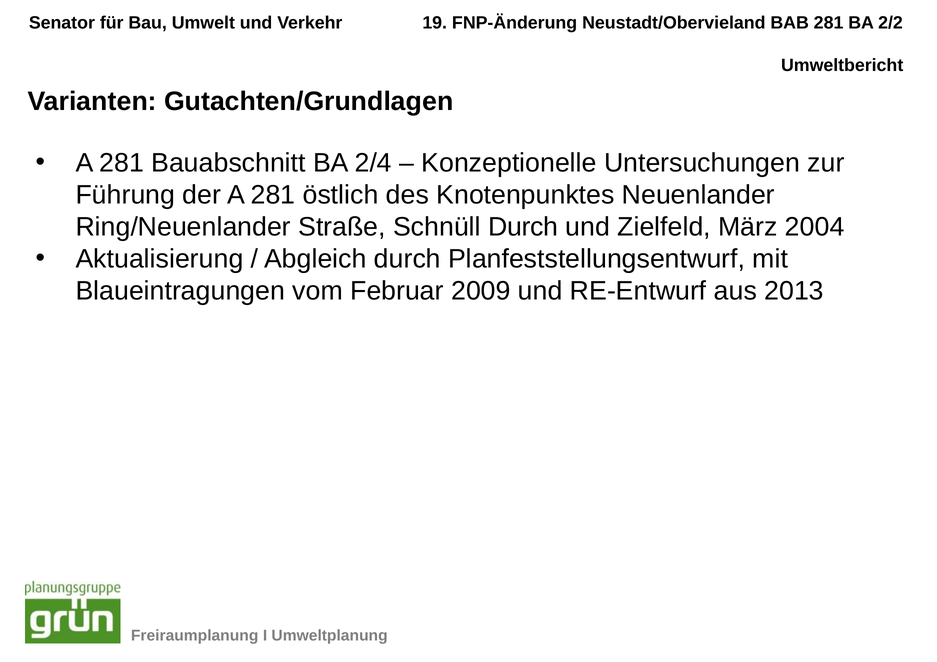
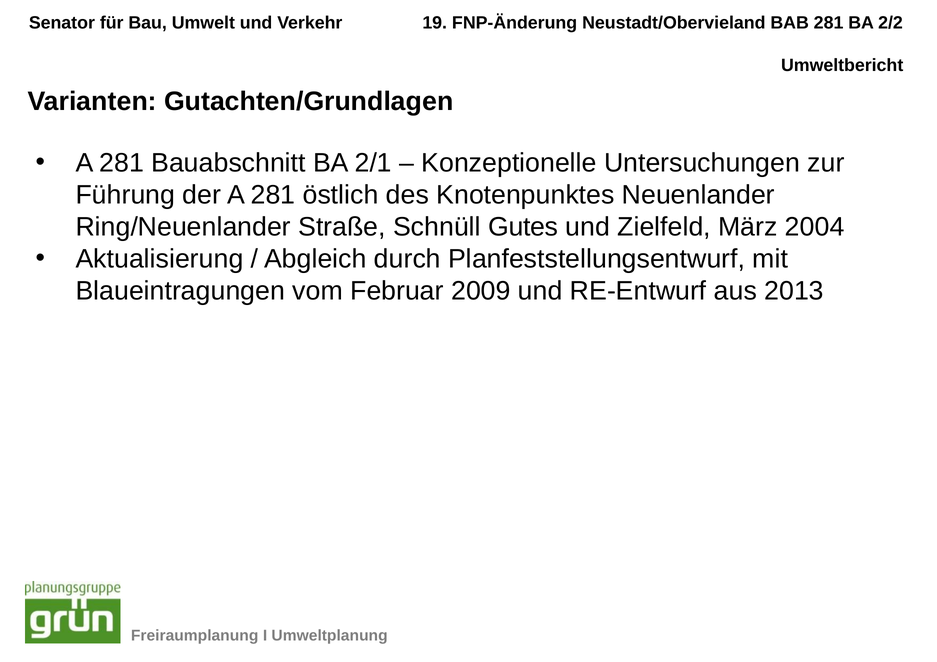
2/4: 2/4 -> 2/1 (373, 163)
Schnüll Durch: Durch -> Gutes (523, 227)
